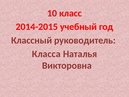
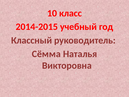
Класса: Класса -> Сёмма (46, 54)
